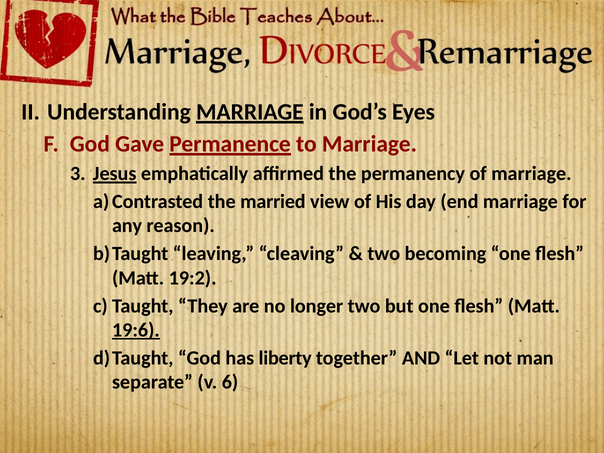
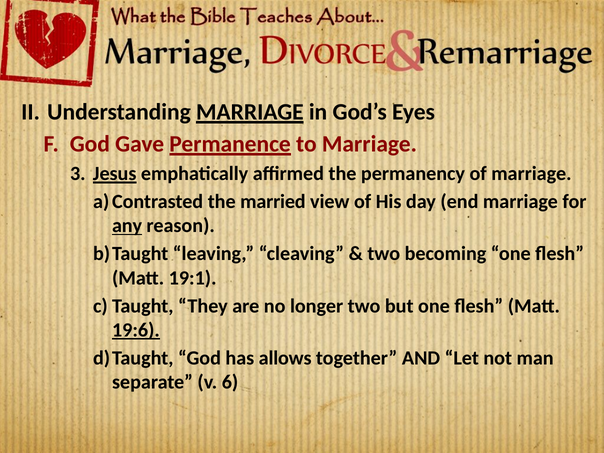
any underline: none -> present (127, 226)
19:2: 19:2 -> 19:1 (193, 278)
liberty: liberty -> allows (285, 358)
